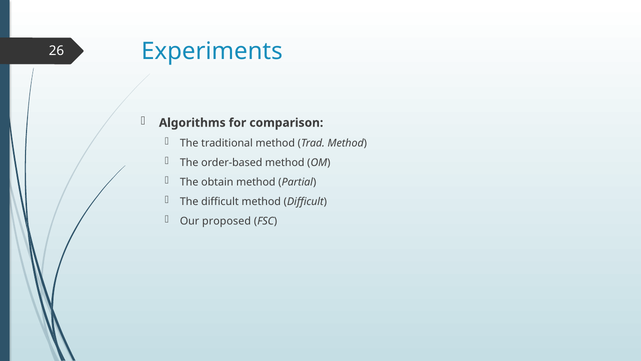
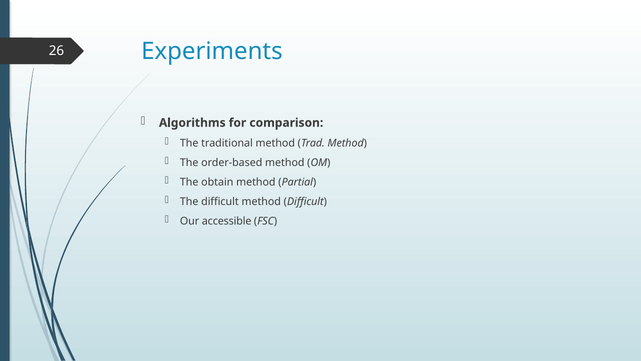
proposed: proposed -> accessible (227, 221)
